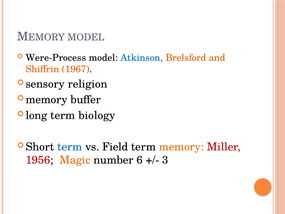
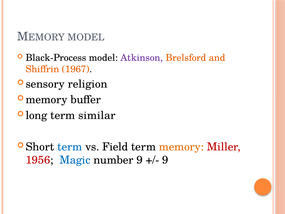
Were-Process: Were-Process -> Black-Process (56, 58)
Atkinson colour: blue -> purple (142, 58)
biology: biology -> similar (97, 115)
Magic colour: orange -> blue (75, 160)
number 6: 6 -> 9 (140, 160)
3: 3 -> 9 (165, 160)
